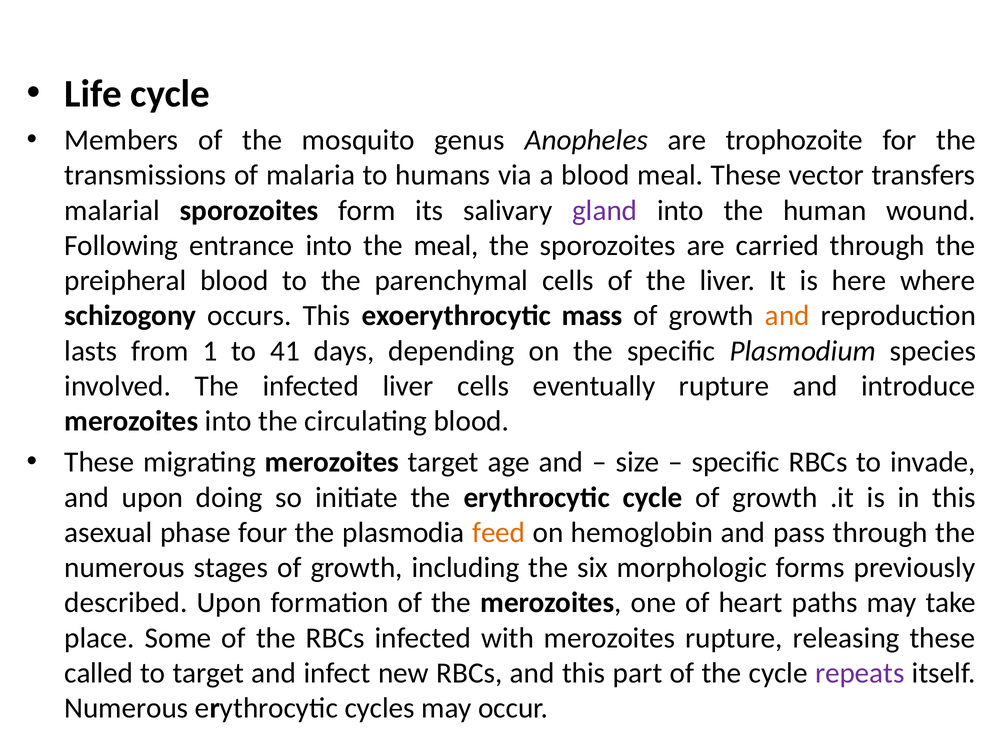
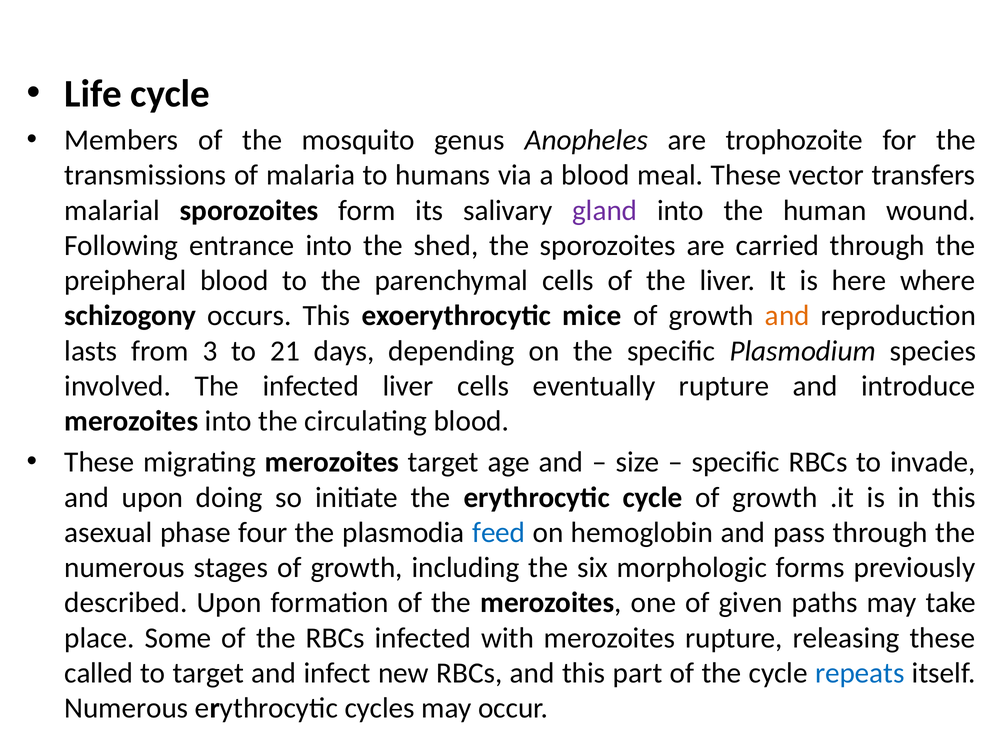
the meal: meal -> shed (446, 245)
mass: mass -> mice (592, 315)
1: 1 -> 3 (210, 351)
41: 41 -> 21 (285, 351)
feed colour: orange -> blue (499, 532)
heart: heart -> given (751, 602)
repeats colour: purple -> blue (860, 672)
